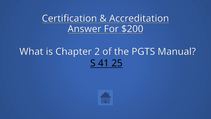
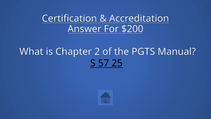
41: 41 -> 57 (104, 63)
